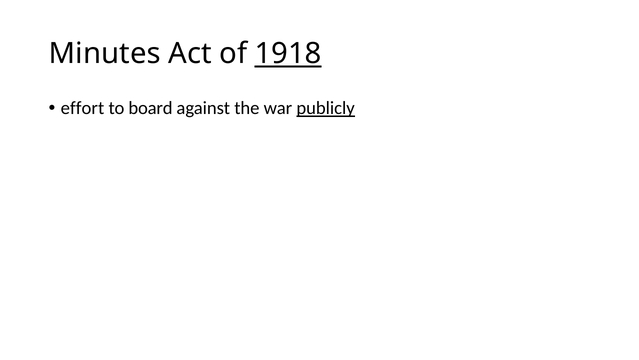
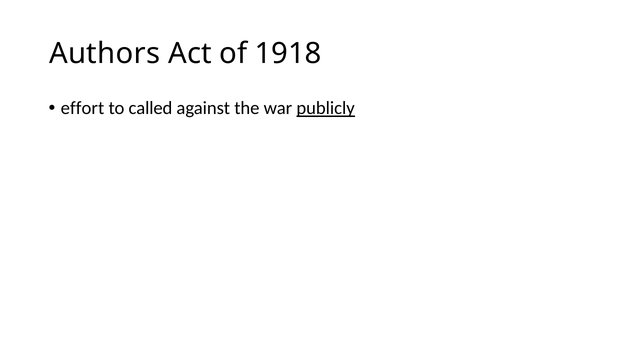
Minutes: Minutes -> Authors (105, 54)
1918 underline: present -> none (288, 54)
board: board -> called (150, 108)
